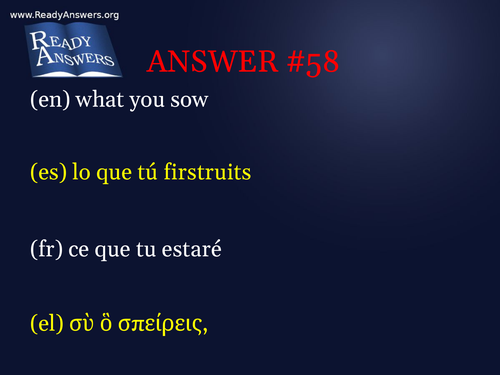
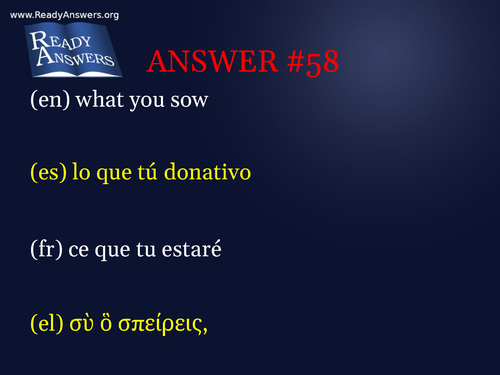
firstruits: firstruits -> donativo (208, 172)
